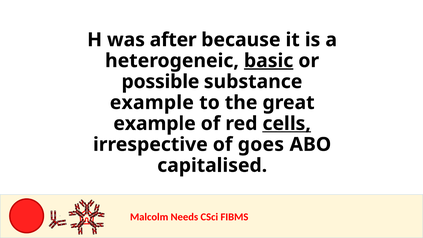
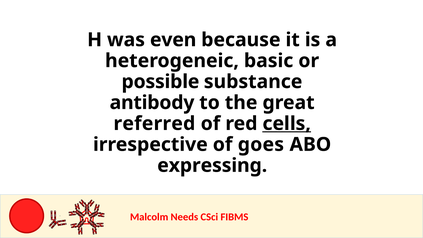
after: after -> even (173, 40)
basic underline: present -> none (269, 61)
example: example -> antibody (152, 103)
example: example -> referred (154, 124)
capitalised: capitalised -> expressing (212, 165)
